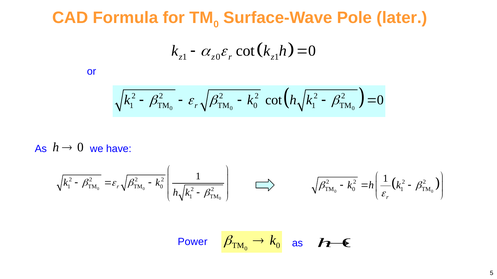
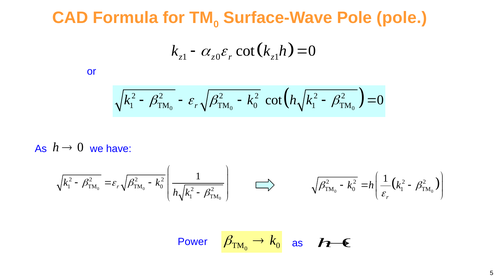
Pole later: later -> pole (402, 18)
